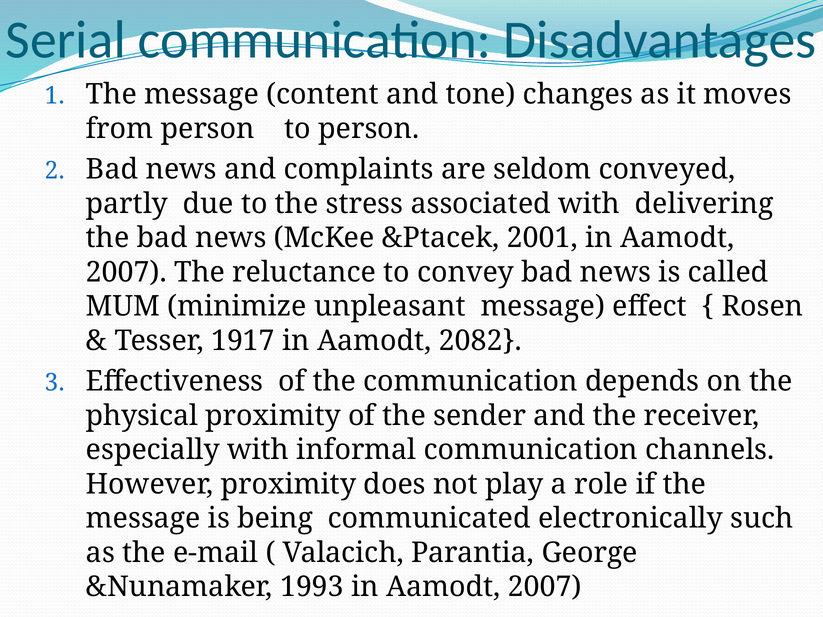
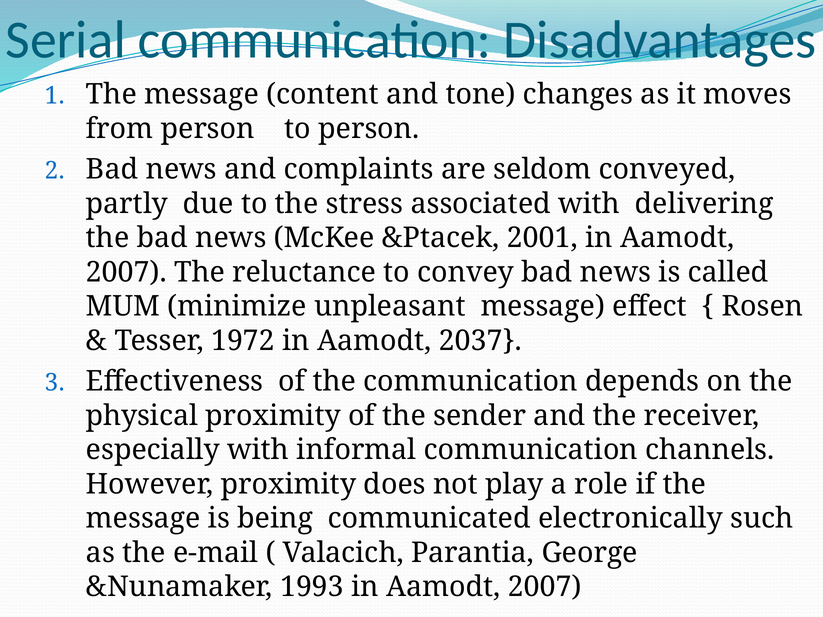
1917: 1917 -> 1972 (243, 341)
2082: 2082 -> 2037 (480, 341)
